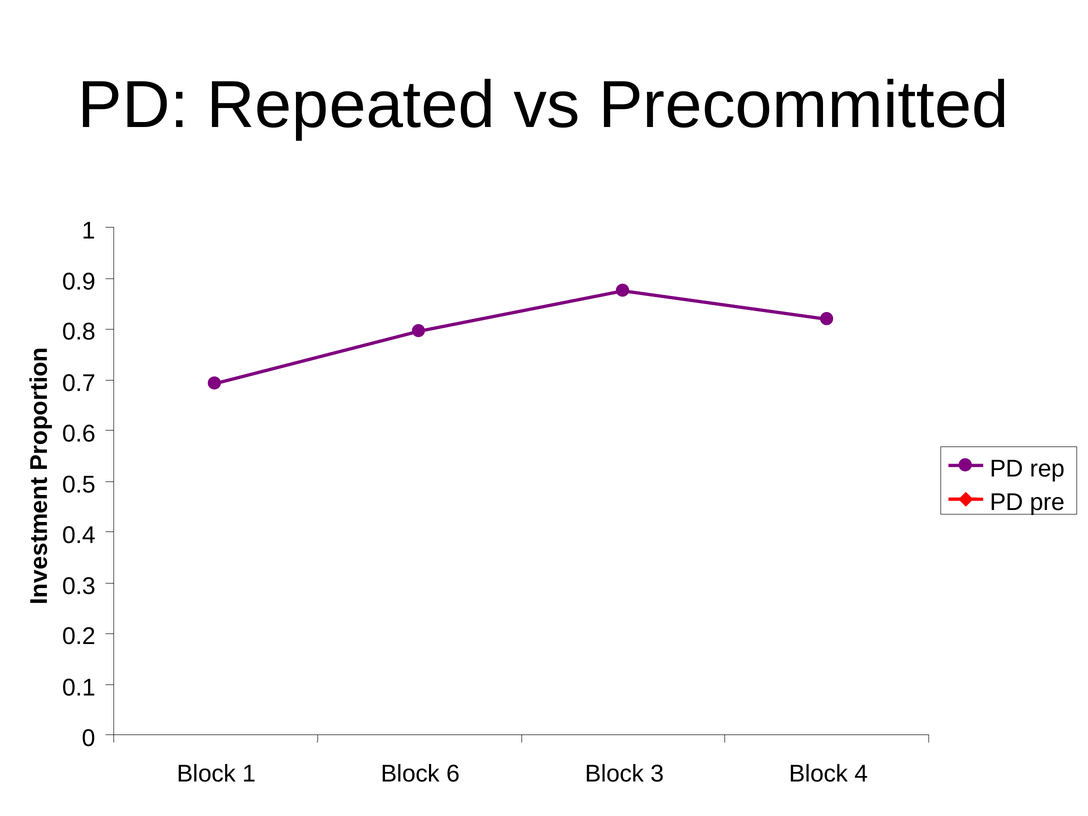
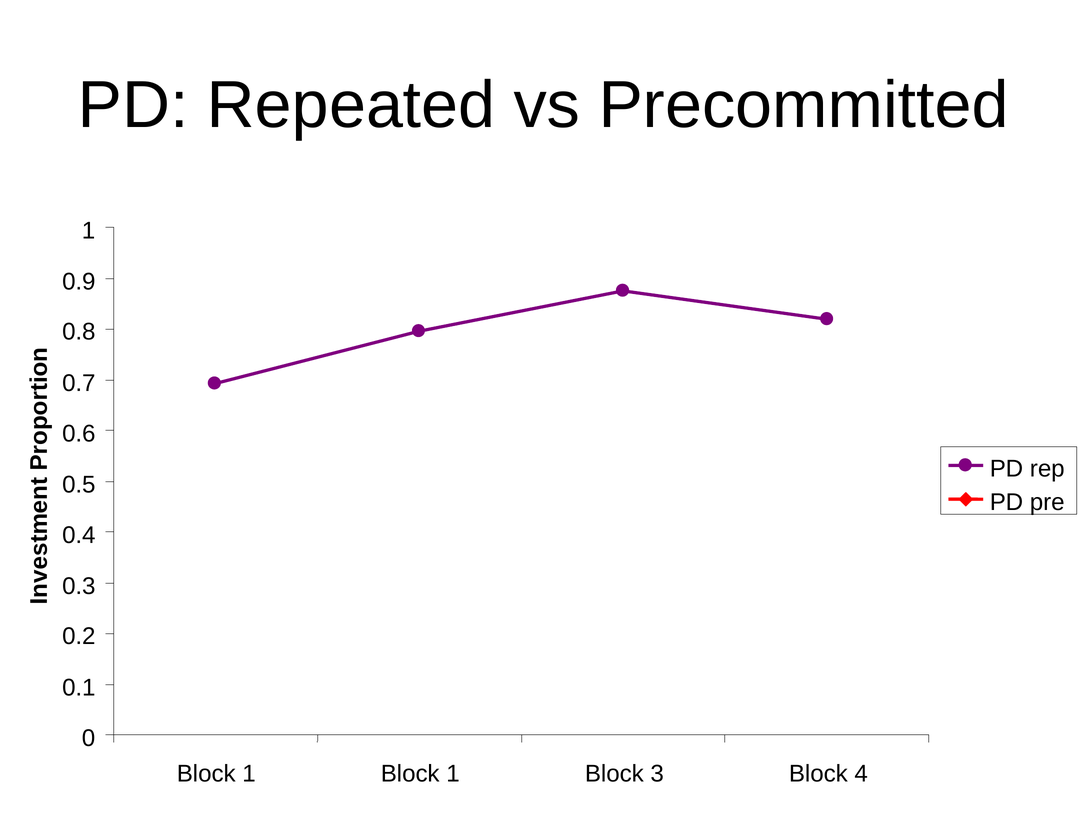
Block 1 Block 6: 6 -> 1 (453, 774)
